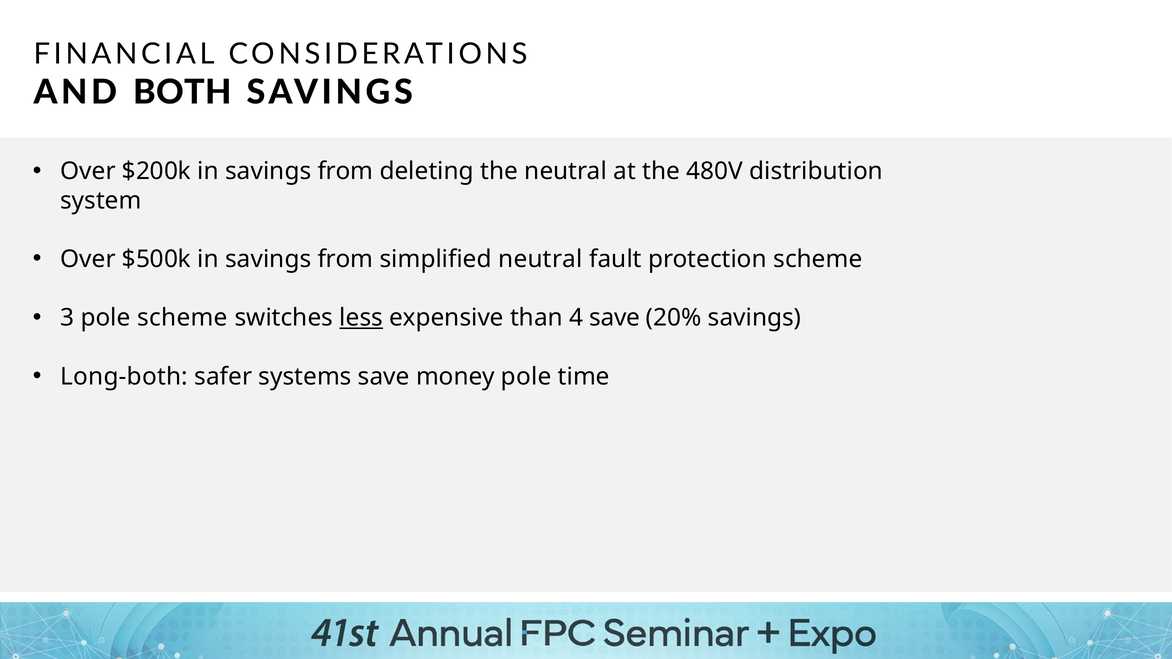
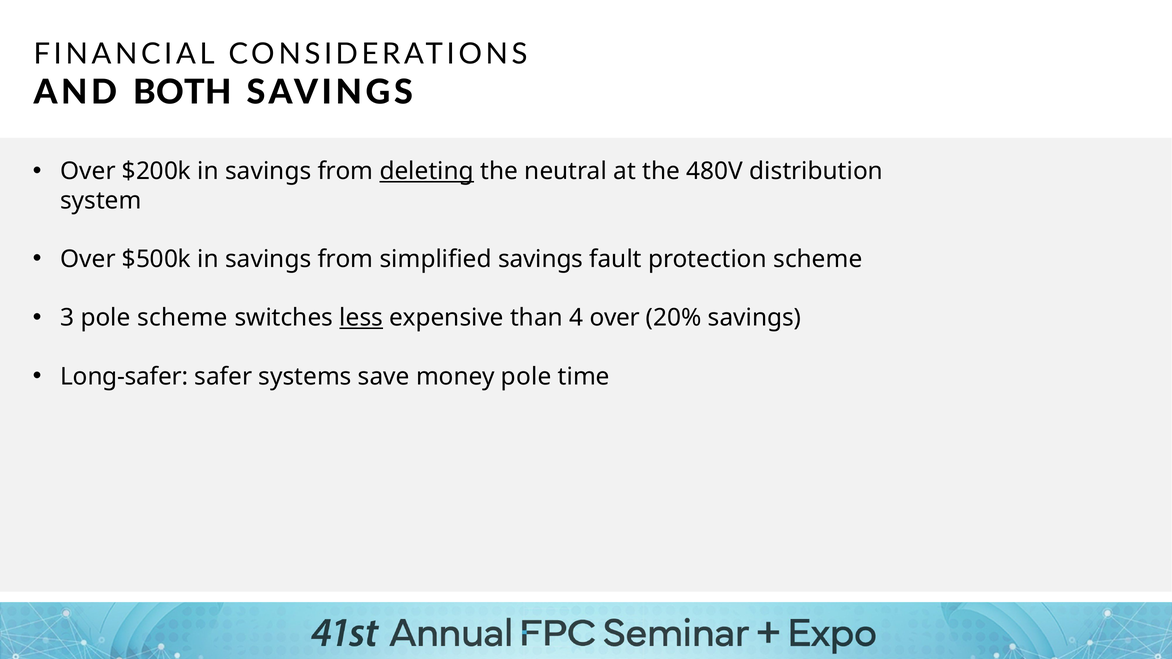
deleting underline: none -> present (427, 171)
simplified neutral: neutral -> savings (541, 259)
4 save: save -> over (615, 318)
Long-both: Long-both -> Long-safer (124, 377)
